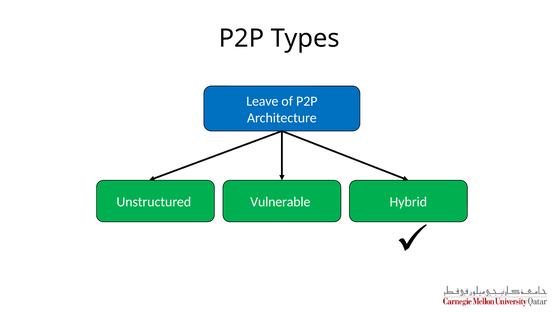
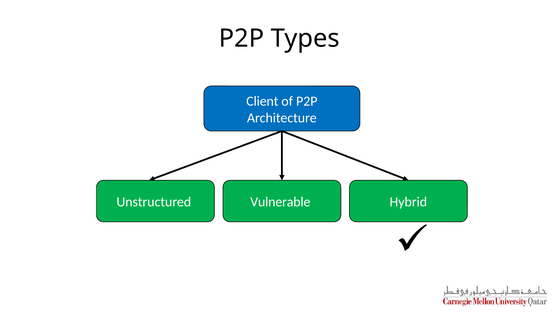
Leave: Leave -> Client (262, 101)
